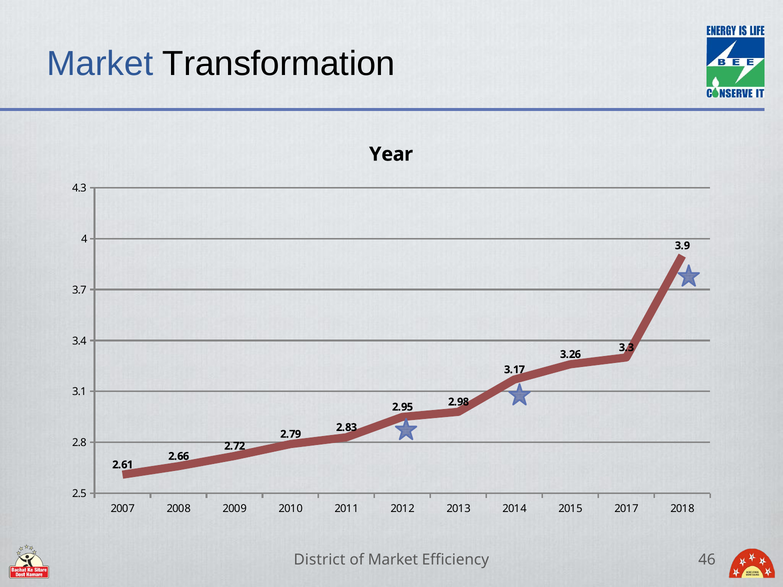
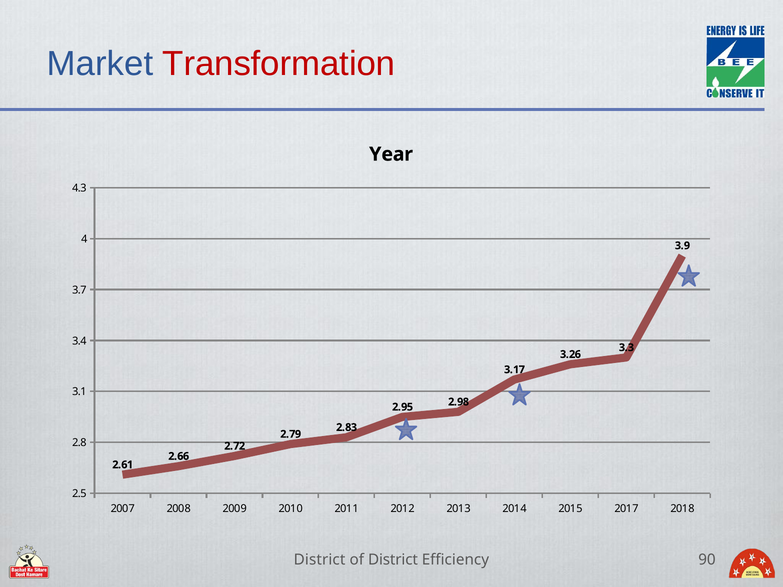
Transformation colour: black -> red (279, 64)
of Market: Market -> District (393, 560)
46: 46 -> 90 (707, 560)
